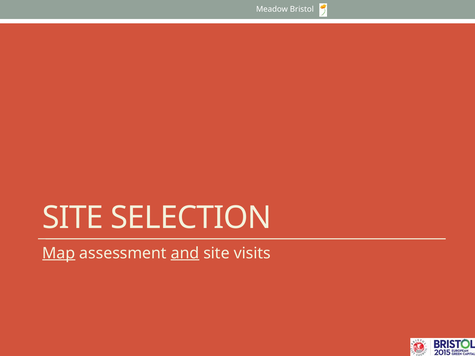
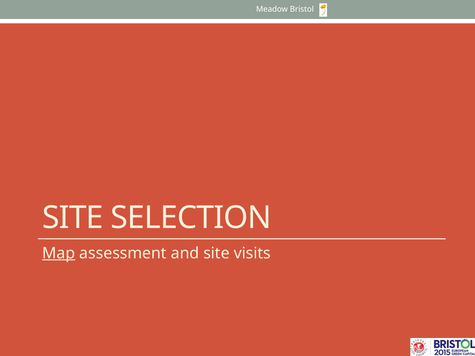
and underline: present -> none (185, 253)
